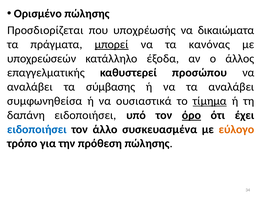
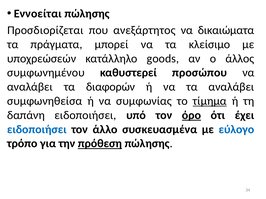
Ορισμένο: Ορισμένο -> Εννοείται (38, 14)
υποχρέωσής: υποχρέωσής -> ανεξάρτητος (144, 30)
μπορεί underline: present -> none (112, 44)
κανόνας: κανόνας -> κλείσιμο (209, 44)
έξοδα: έξοδα -> goods (163, 59)
επαγγελματικής: επαγγελματικής -> συμφωνημένου (46, 73)
σύμβασης: σύμβασης -> διαφορών (111, 87)
ουσιαστικά: ουσιαστικά -> συμφωνίας (144, 101)
εύλογο colour: orange -> blue (236, 130)
πρόθεση underline: none -> present (100, 144)
